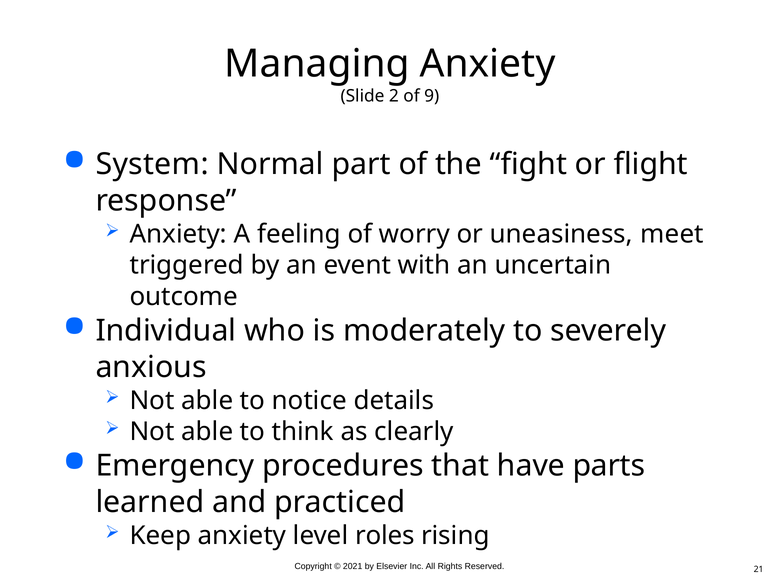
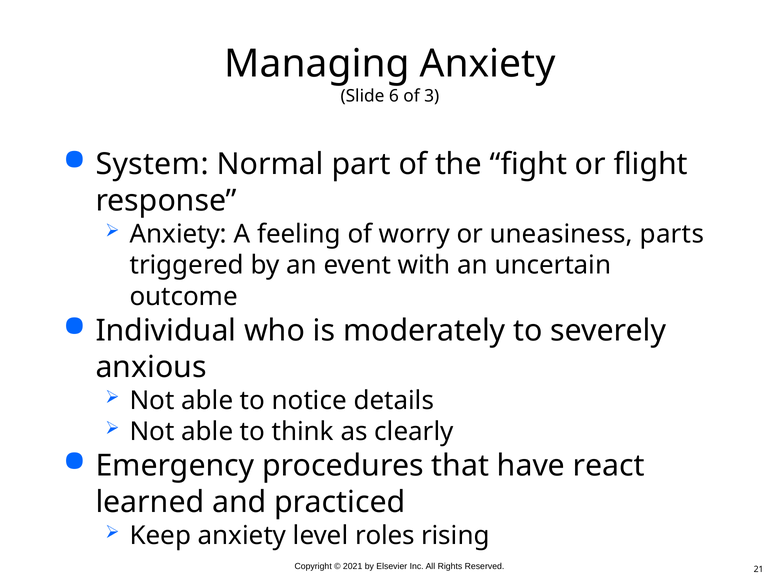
2: 2 -> 6 (394, 96)
9: 9 -> 3 (432, 96)
meet: meet -> parts (672, 234)
parts: parts -> react (609, 466)
